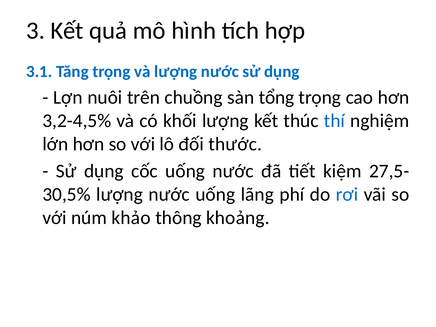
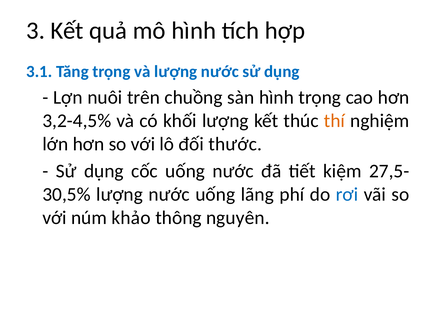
sàn tổng: tổng -> hình (276, 98)
thí colour: blue -> orange (334, 121)
khoảng: khoảng -> nguyên (238, 218)
